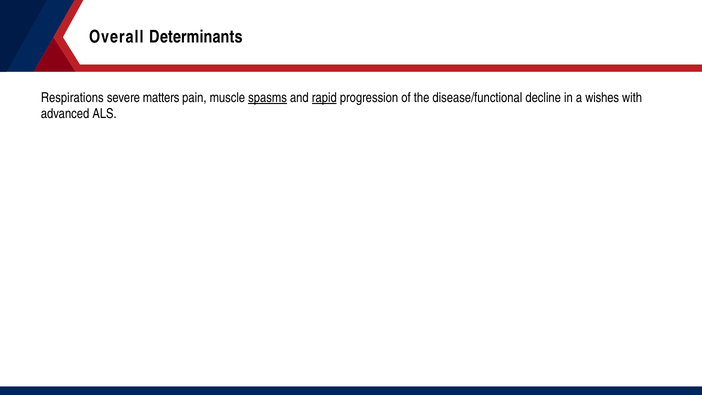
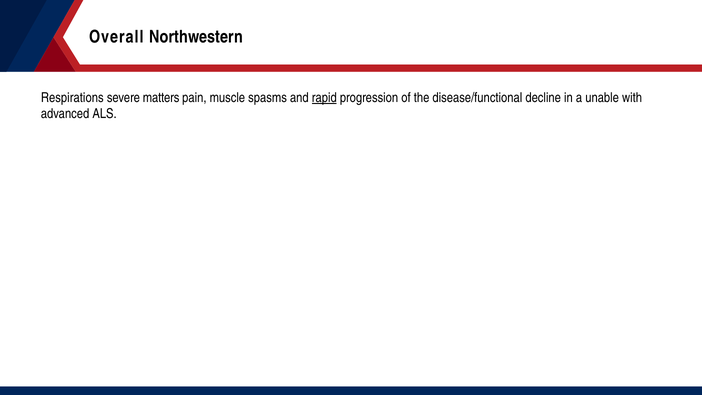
Determinants: Determinants -> Northwestern (196, 37)
spasms underline: present -> none (268, 98)
wishes: wishes -> unable (602, 98)
